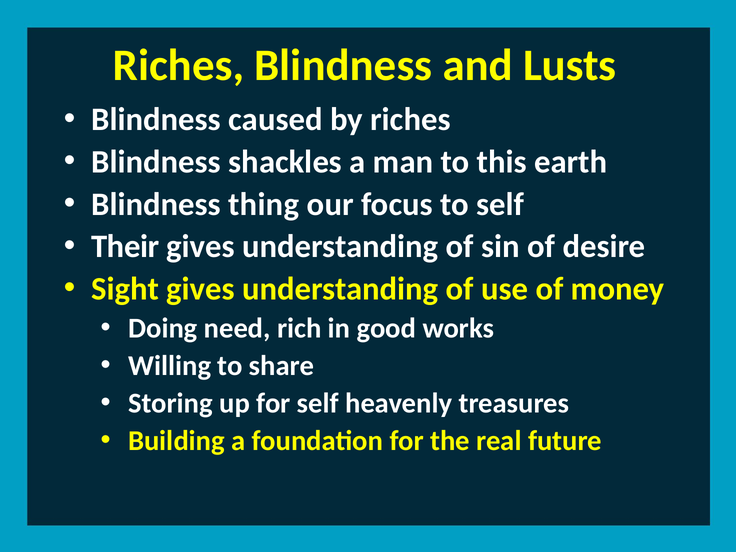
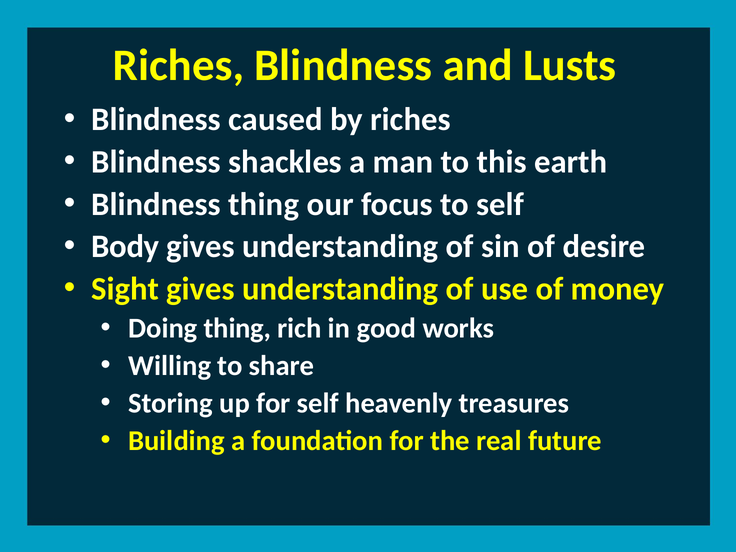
Their: Their -> Body (125, 247)
Doing need: need -> thing (237, 328)
